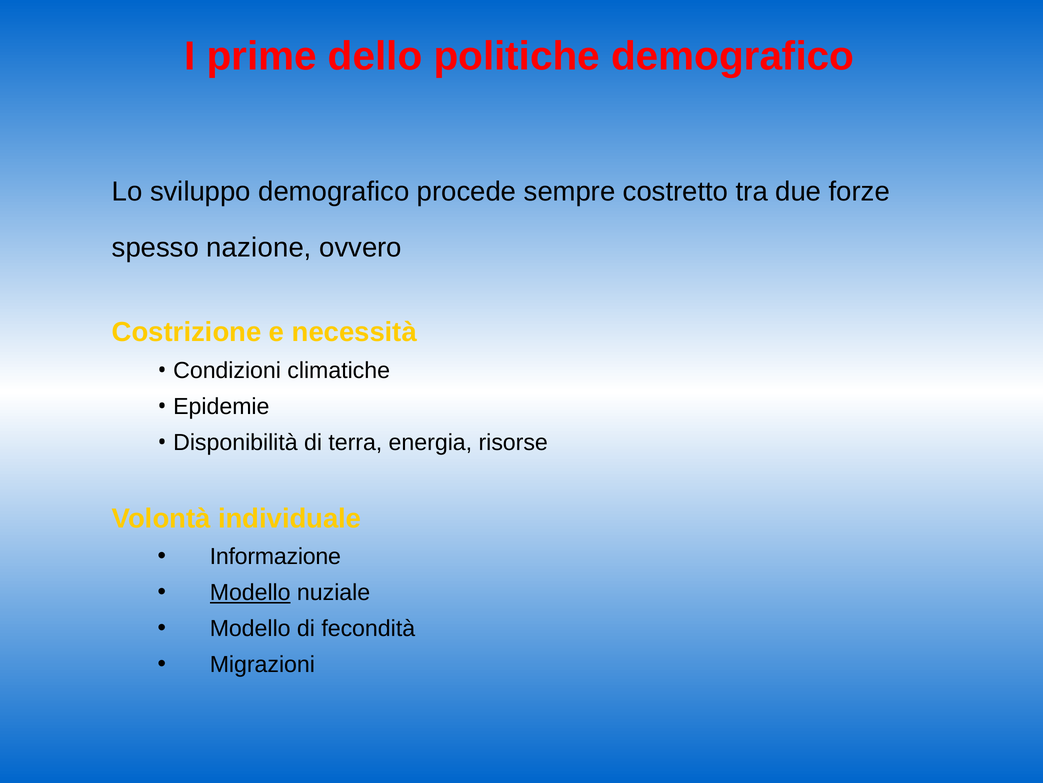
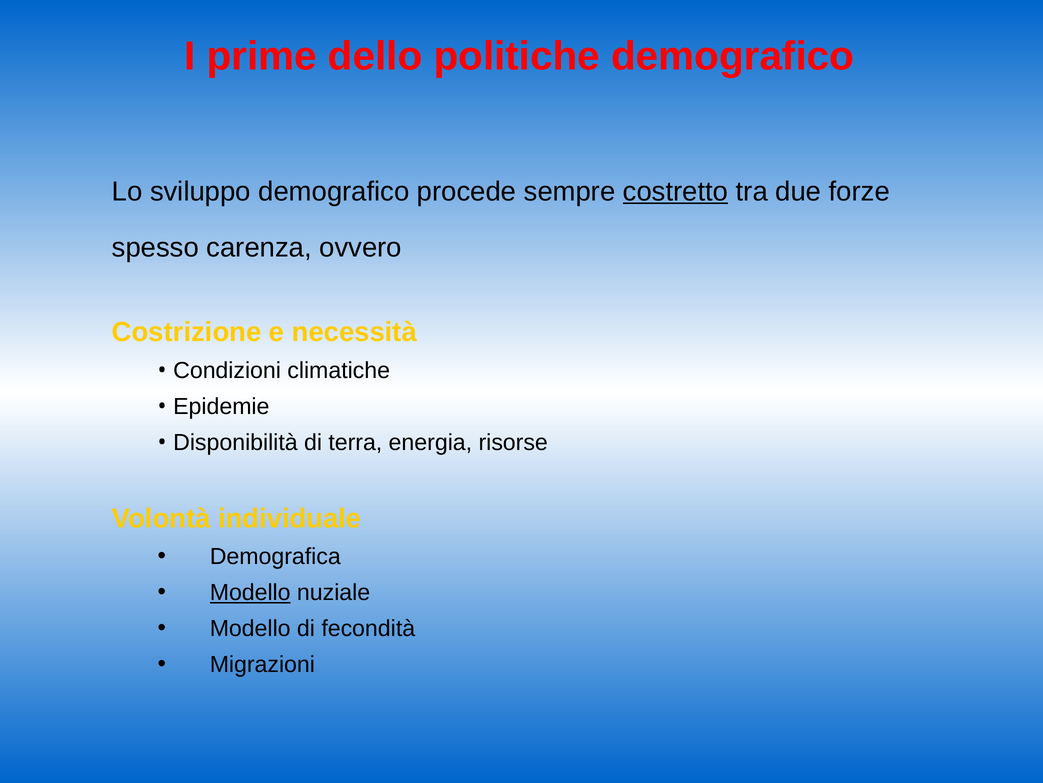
costretto underline: none -> present (676, 191)
nazione: nazione -> carenza (259, 247)
Informazione: Informazione -> Demografica (275, 556)
